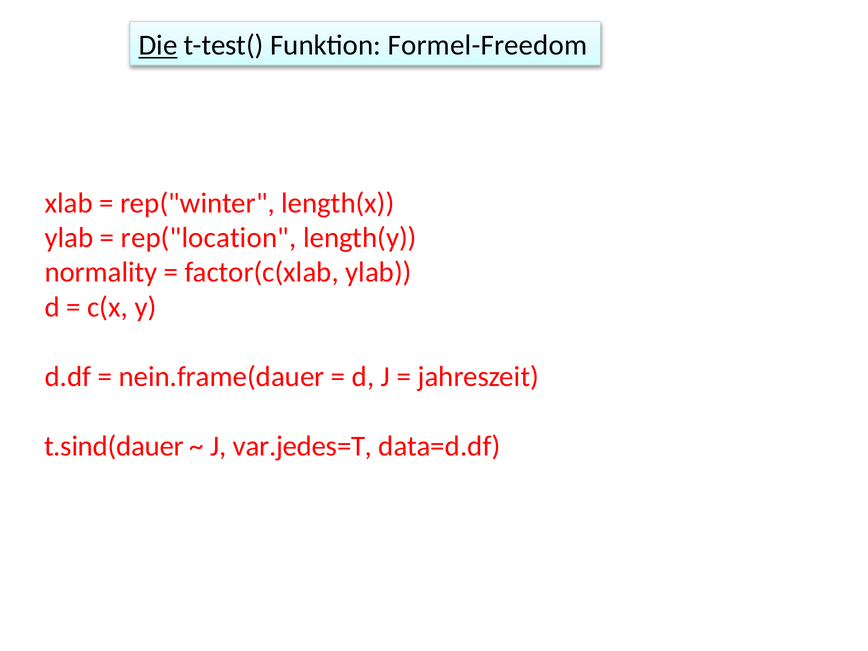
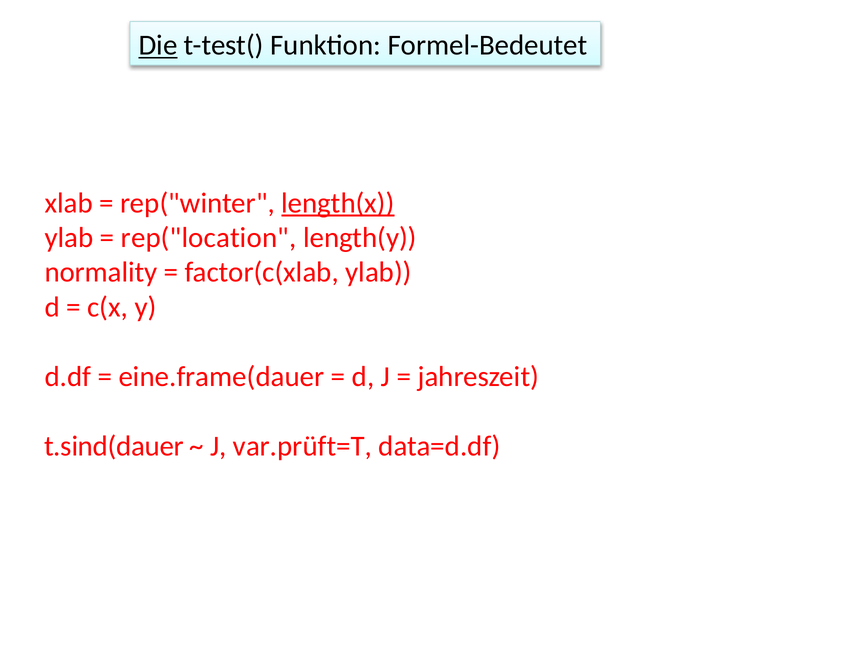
Formel-Freedom: Formel-Freedom -> Formel-Bedeutet (488, 45)
length(x underline: none -> present (338, 203)
nein.frame(dauer: nein.frame(dauer -> eine.frame(dauer (221, 377)
var.jedes=T: var.jedes=T -> var.prüft=T (302, 446)
